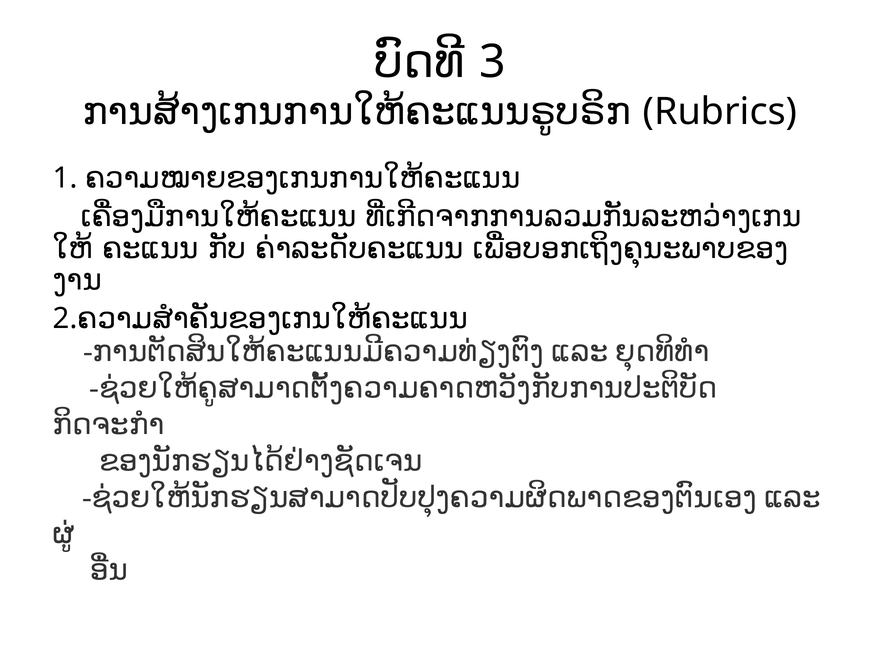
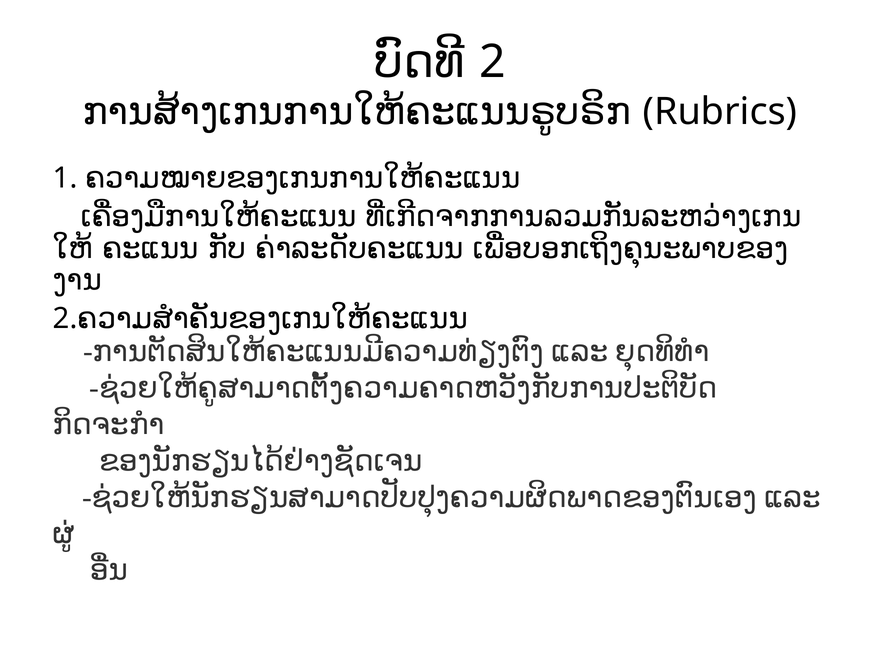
3: 3 -> 2 (493, 62)
